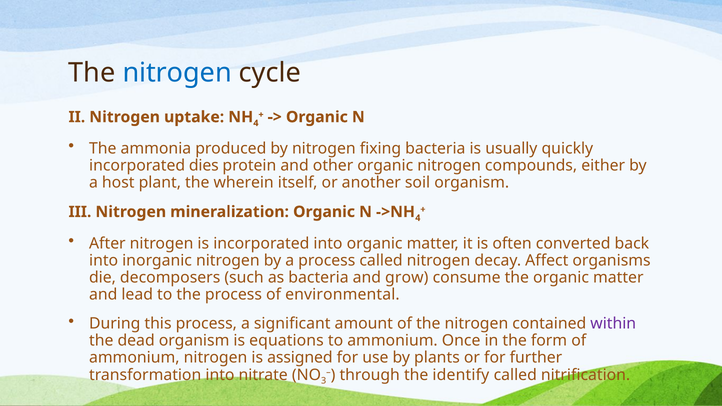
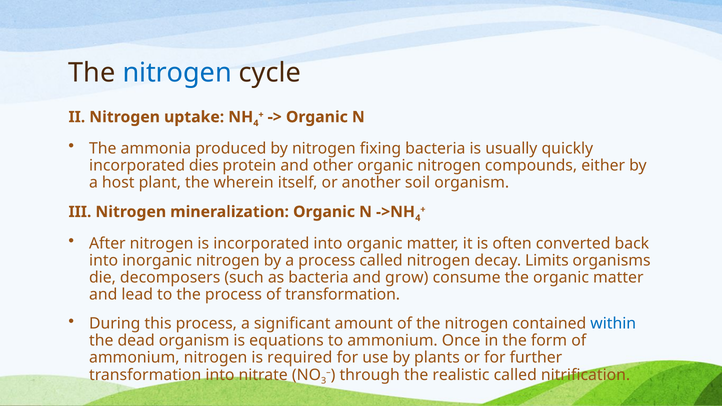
Affect: Affect -> Limits (547, 260)
of environmental: environmental -> transformation (343, 295)
within colour: purple -> blue (613, 324)
assigned: assigned -> required (300, 358)
identify: identify -> realistic (461, 375)
